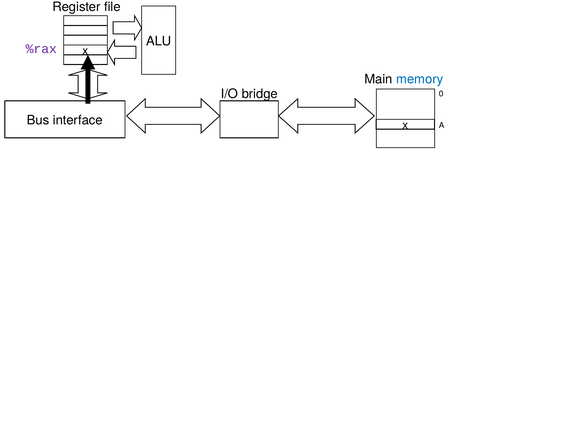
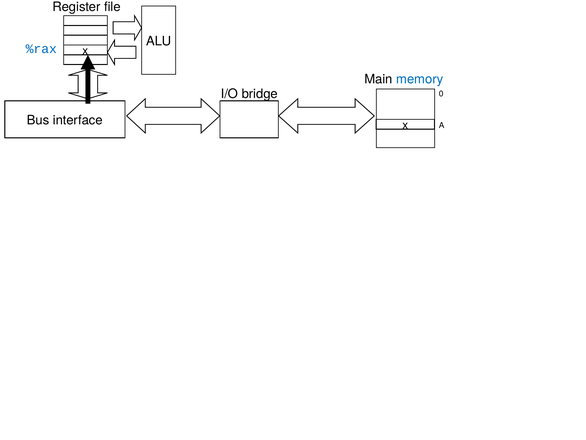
%rax colour: purple -> blue (41, 49)
